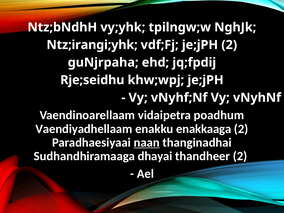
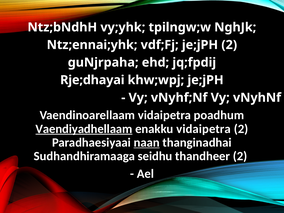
Ntz;irangi;yhk: Ntz;irangi;yhk -> Ntz;ennai;yhk (92, 45)
Rje;seidhu: Rje;seidhu -> Rje;dhayai (92, 80)
Vaendiyadhellaam underline: none -> present (84, 129)
enakku enakkaaga: enakkaaga -> vidaipetra (204, 129)
dhayai: dhayai -> seidhu (155, 156)
